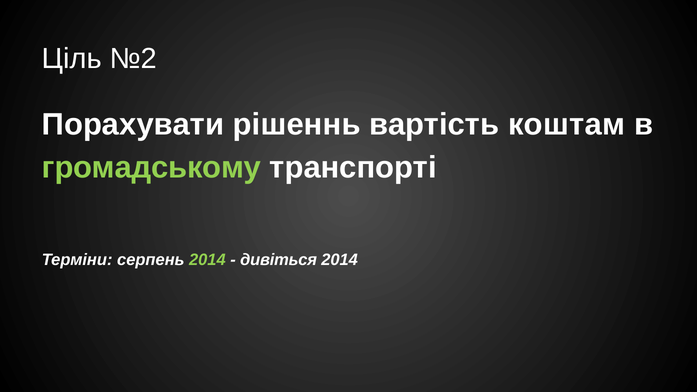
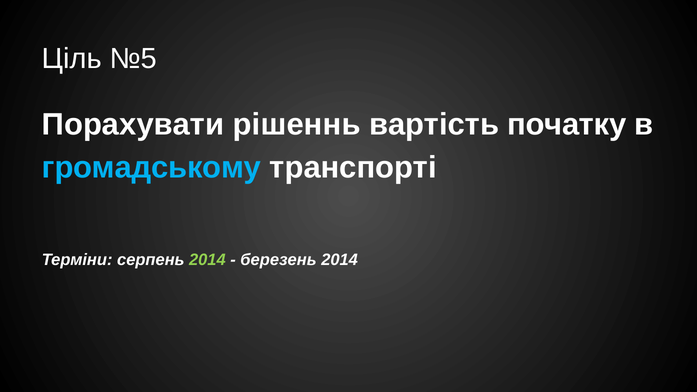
№2: №2 -> №5 (133, 59)
коштам: коштам -> початку (567, 125)
громадському colour: light green -> light blue (151, 168)
дивіться: дивіться -> березень (278, 260)
